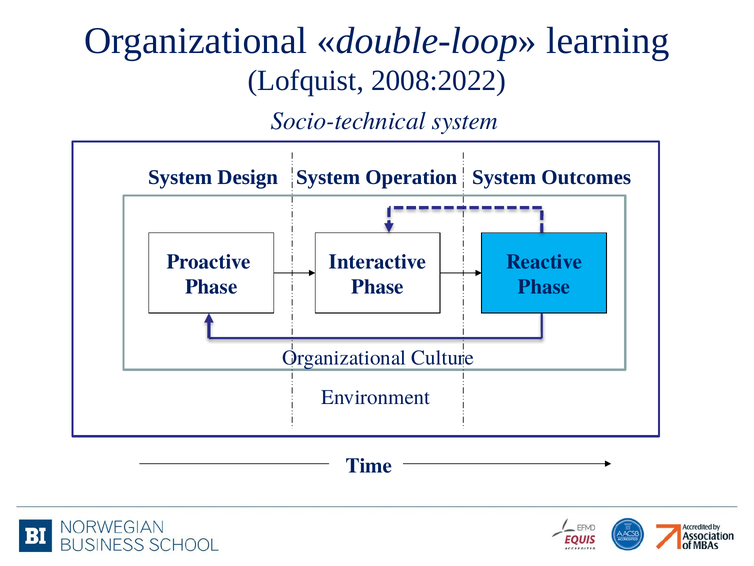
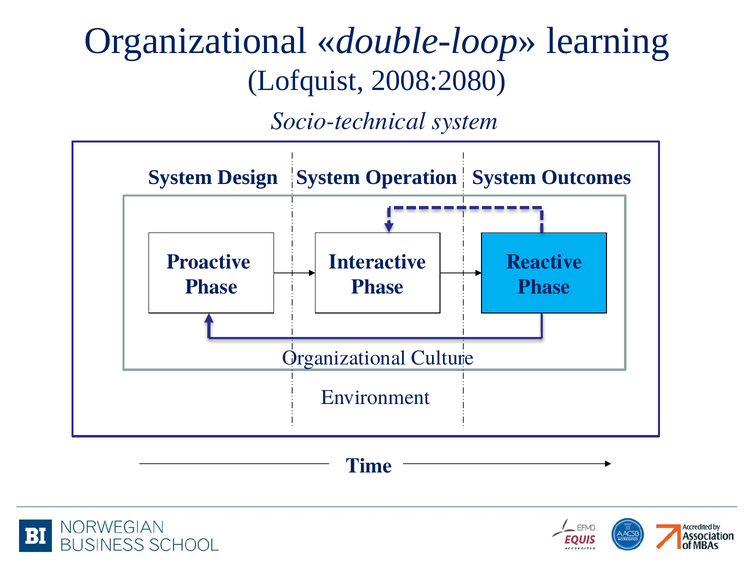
2008:2022: 2008:2022 -> 2008:2080 (439, 80)
